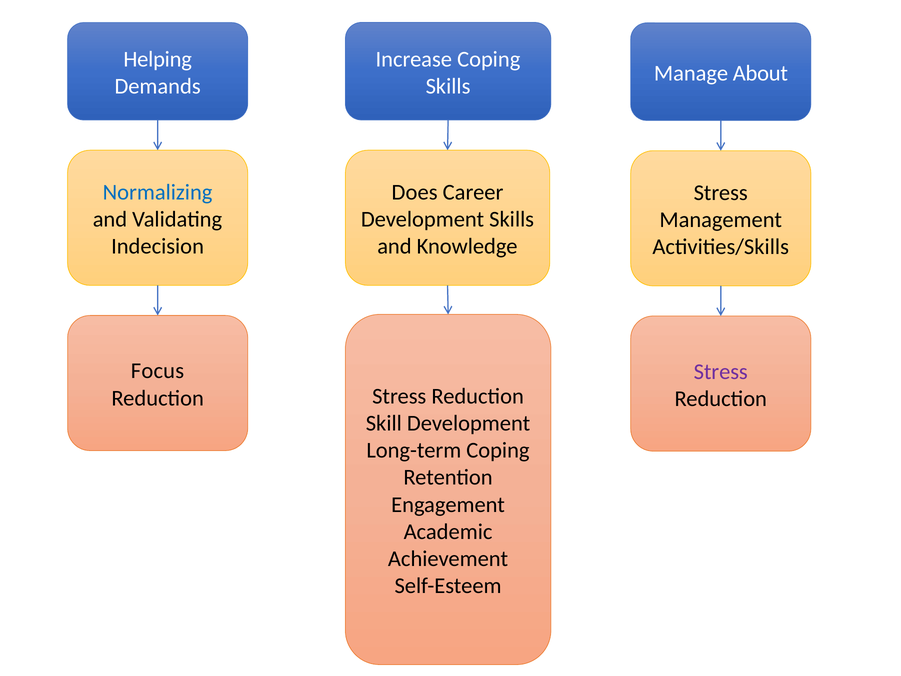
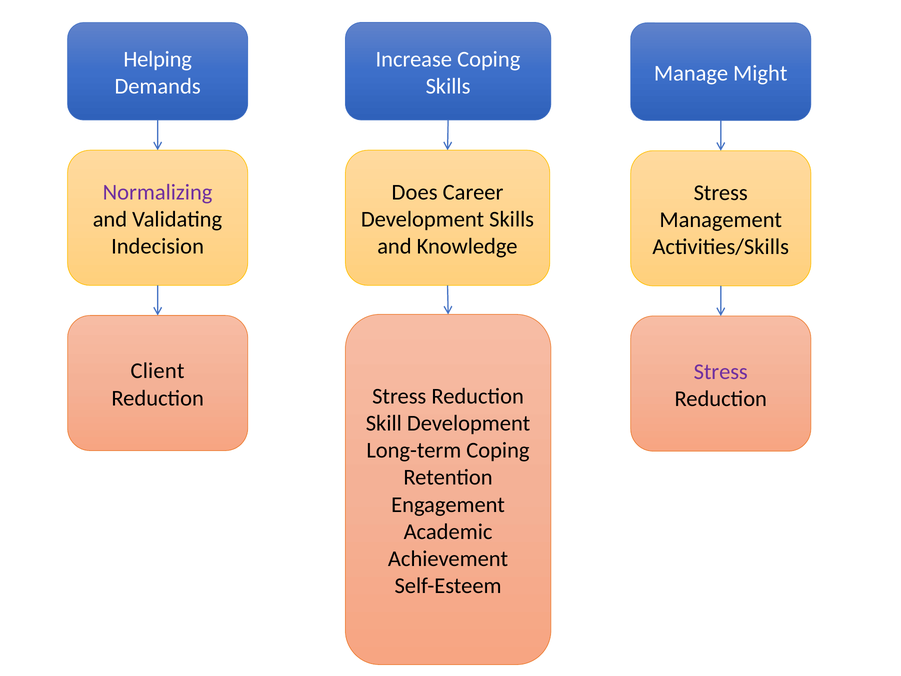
About: About -> Might (760, 73)
Normalizing colour: blue -> purple (158, 192)
Focus: Focus -> Client (157, 371)
